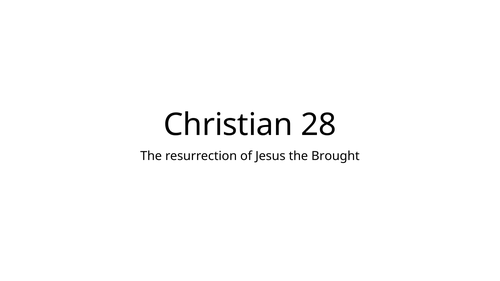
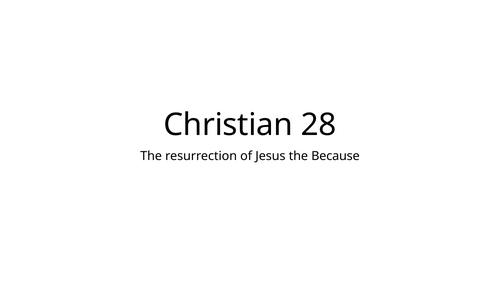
Brought: Brought -> Because (335, 156)
